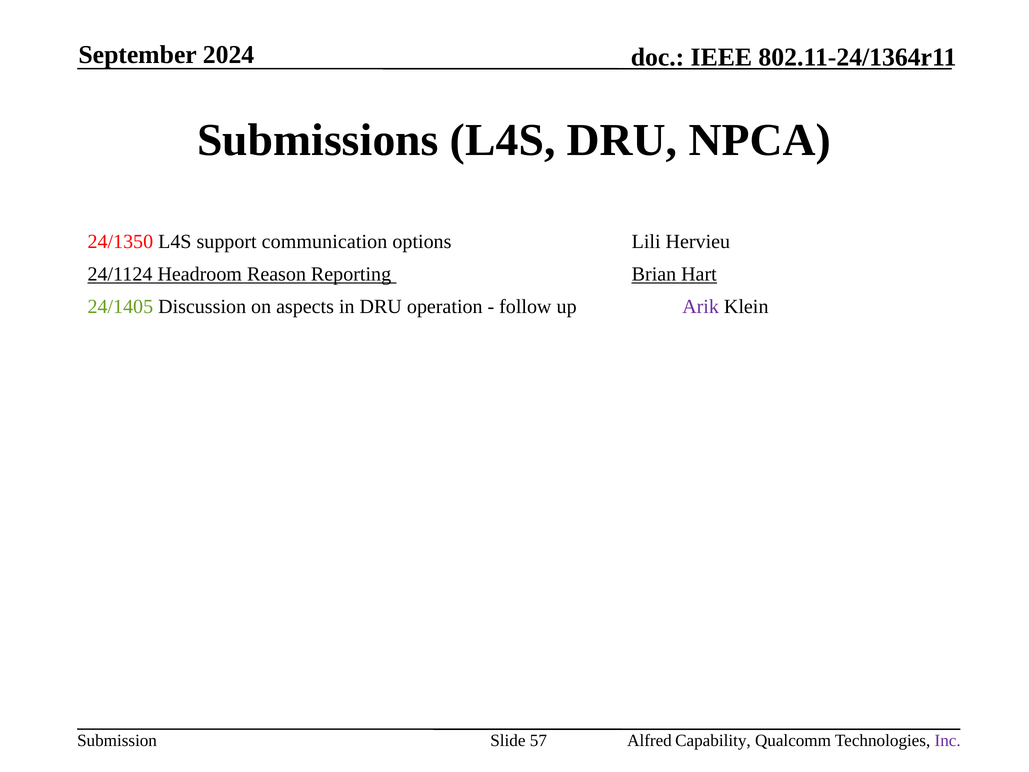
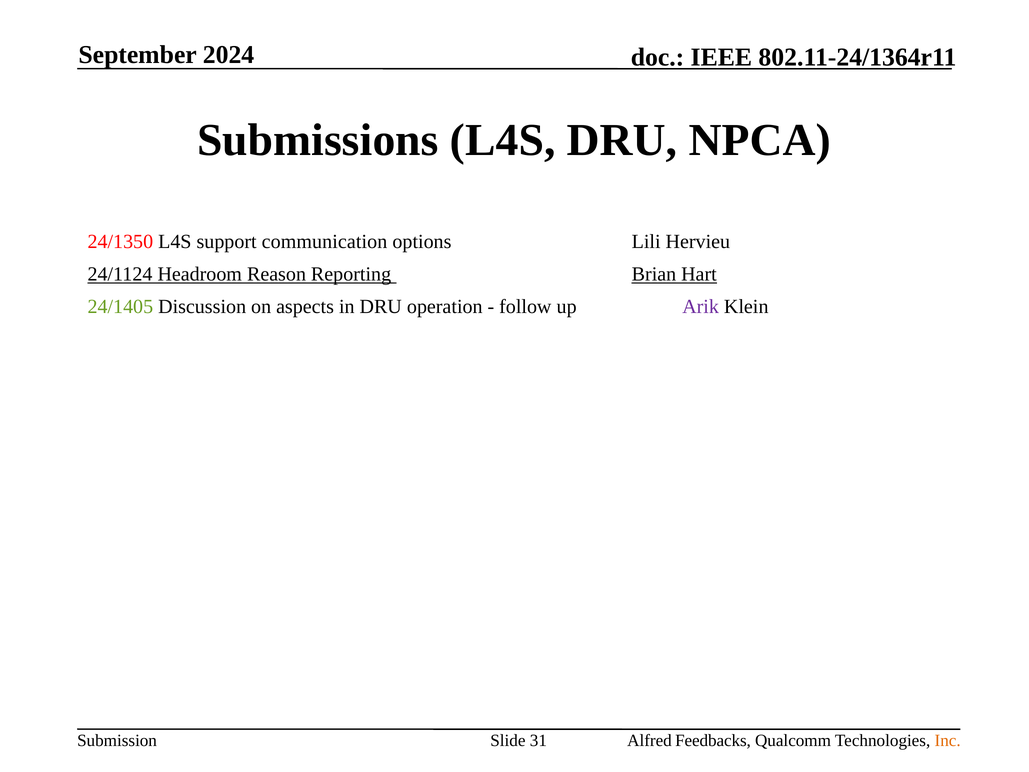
57: 57 -> 31 (538, 740)
Capability: Capability -> Feedbacks (713, 740)
Inc colour: purple -> orange (948, 740)
